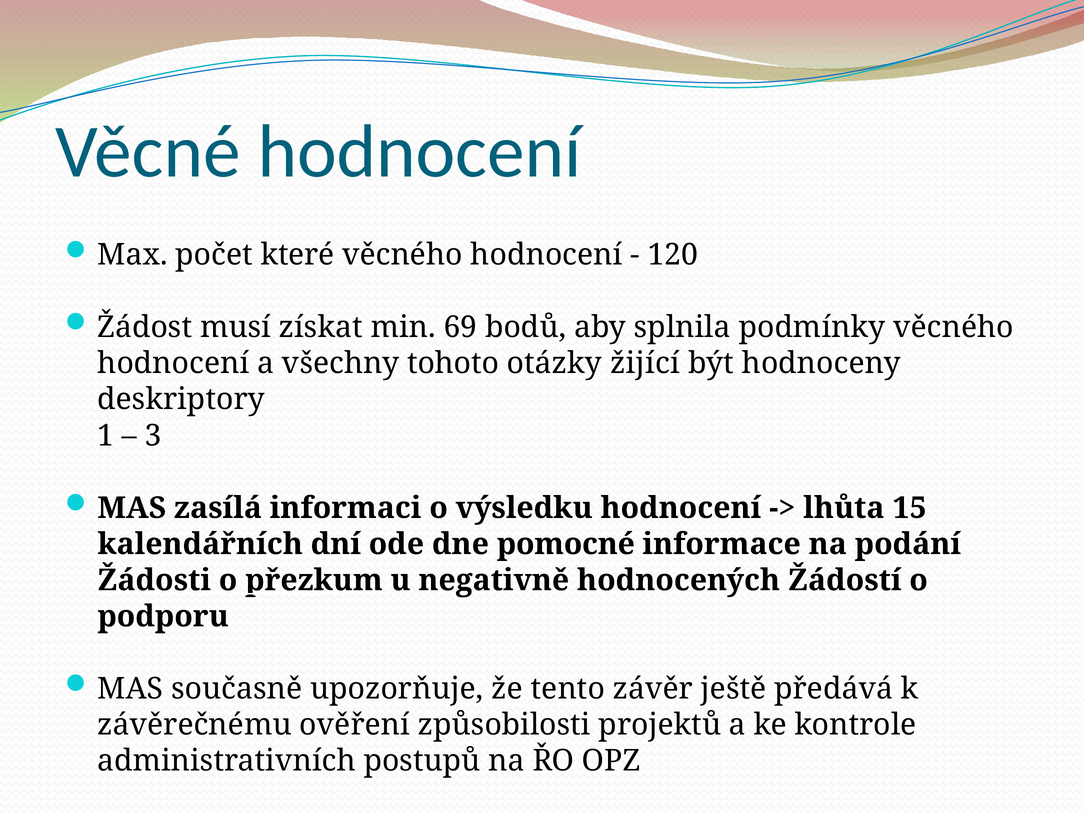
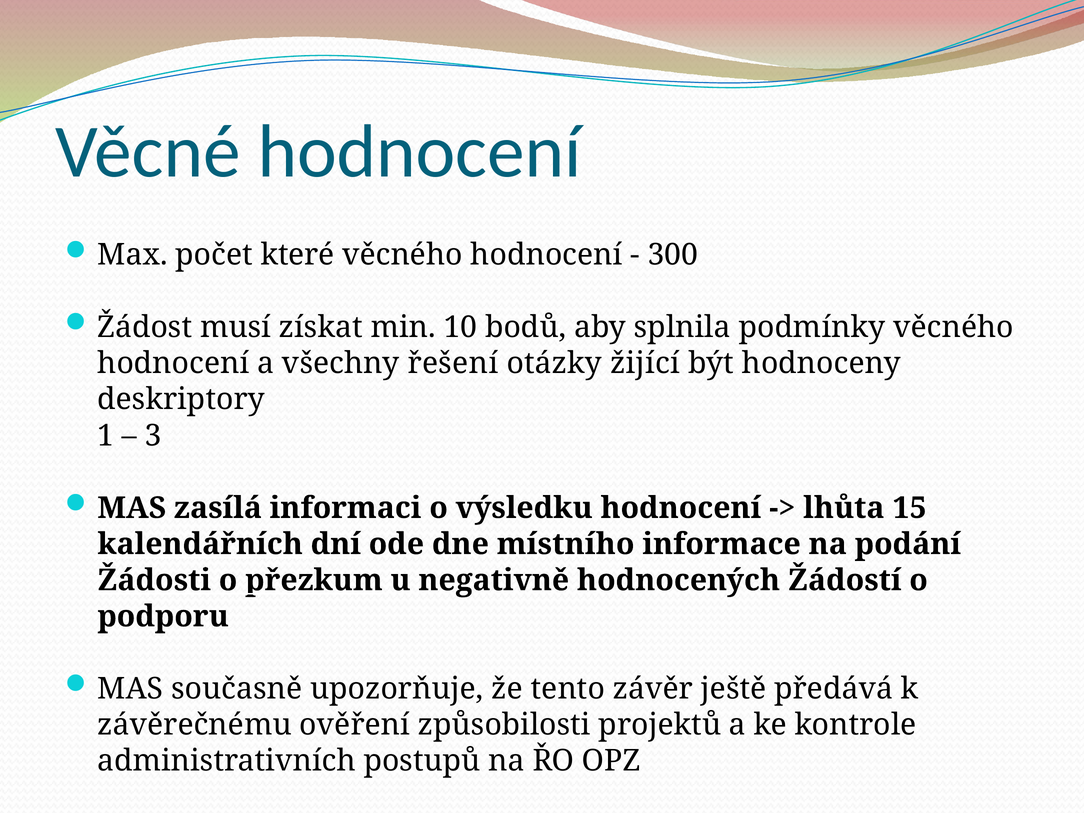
120: 120 -> 300 (673, 255)
69: 69 -> 10 (460, 327)
tohoto: tohoto -> řešení (453, 363)
pomocné: pomocné -> místního (566, 544)
